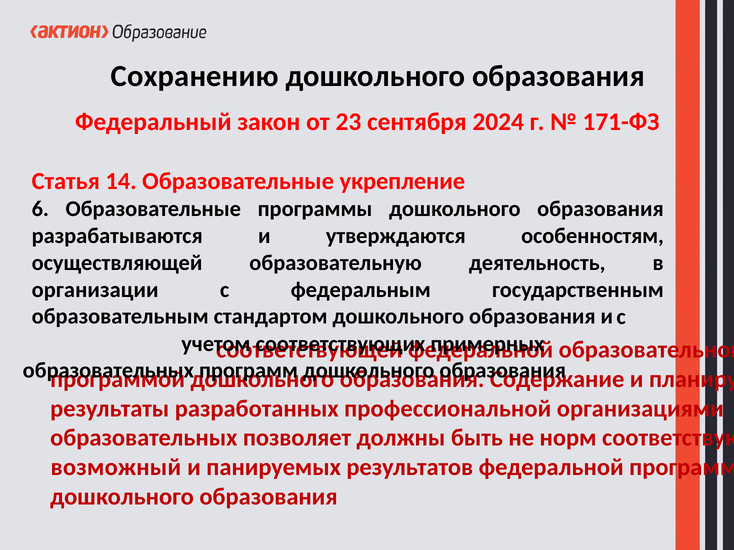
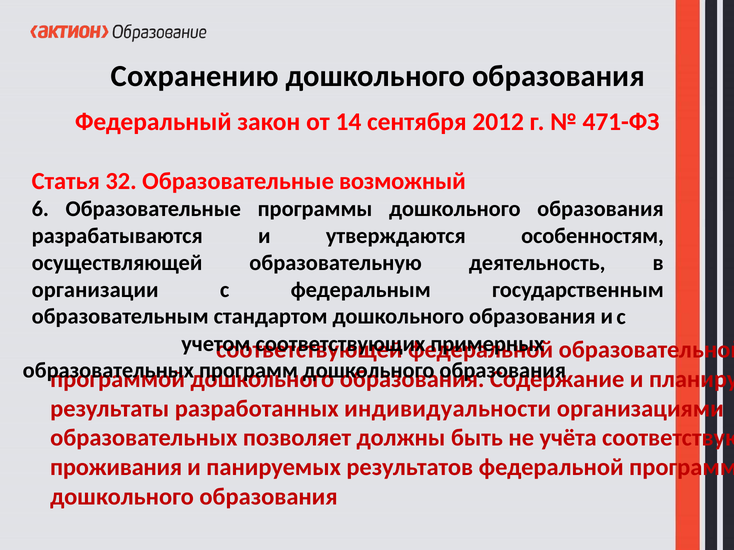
23: 23 -> 14 (348, 122)
2024: 2024 -> 2012 (498, 122)
171-ФЗ: 171-ФЗ -> 471-ФЗ (621, 122)
14: 14 -> 32 (121, 181)
укрепление: укрепление -> возможный (402, 181)
профессиональной: профессиональной -> индивидуальности (448, 409)
норм: норм -> учёта (568, 438)
возможный: возможный -> проживания (116, 468)
